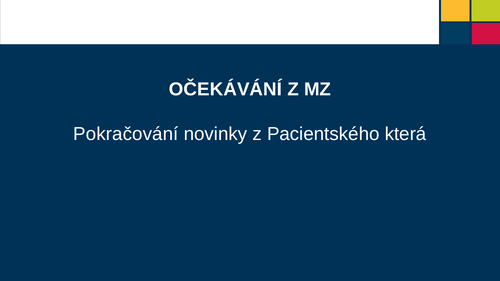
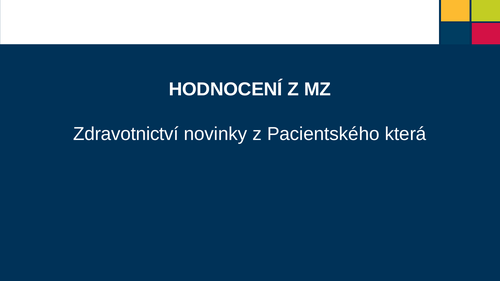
OČEKÁVÁNÍ: OČEKÁVÁNÍ -> HODNOCENÍ (226, 89)
Pokračování: Pokračování -> Zdravotnictví (126, 134)
